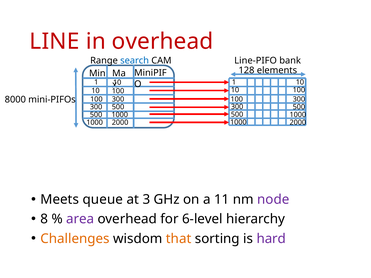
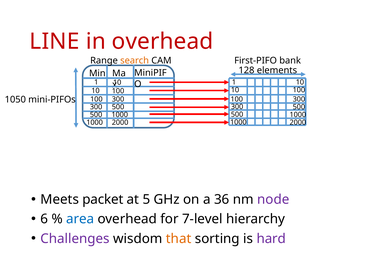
search colour: blue -> orange (135, 61)
Line-PIFO: Line-PIFO -> First-PIFO (256, 61)
8000: 8000 -> 1050 (15, 100)
queue: queue -> packet (103, 200)
3: 3 -> 5 (146, 200)
11: 11 -> 36 (222, 200)
8: 8 -> 6 (44, 219)
area colour: purple -> blue (80, 219)
6-level: 6-level -> 7-level (202, 219)
Challenges colour: orange -> purple (75, 239)
